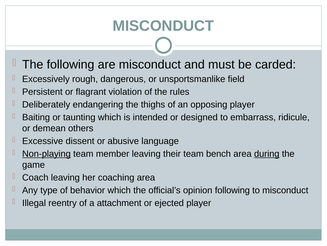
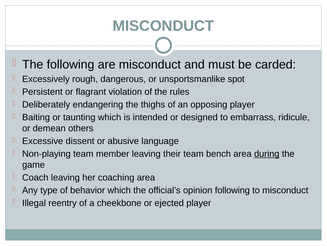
field: field -> spot (236, 79)
Non-playing underline: present -> none (46, 153)
attachment: attachment -> cheekbone (119, 202)
